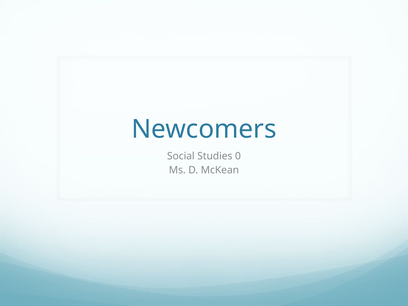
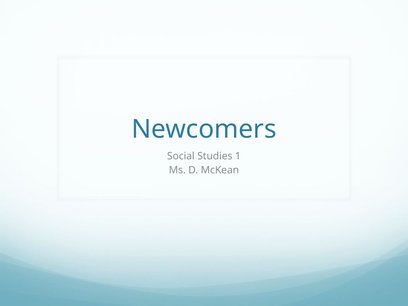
0: 0 -> 1 (238, 156)
